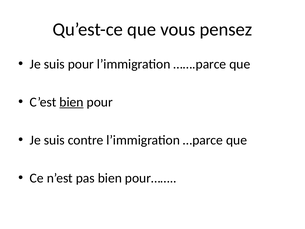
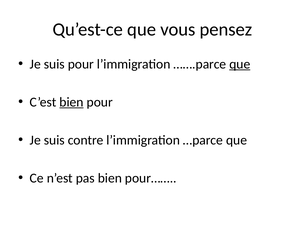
que underline: none -> present (240, 64)
